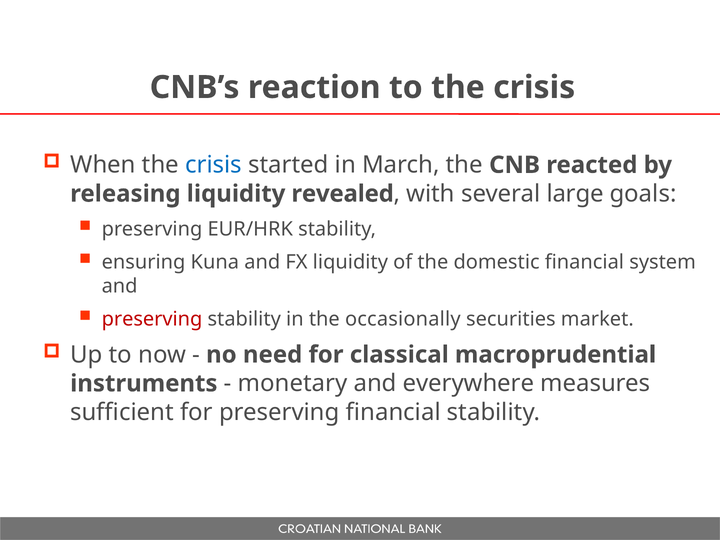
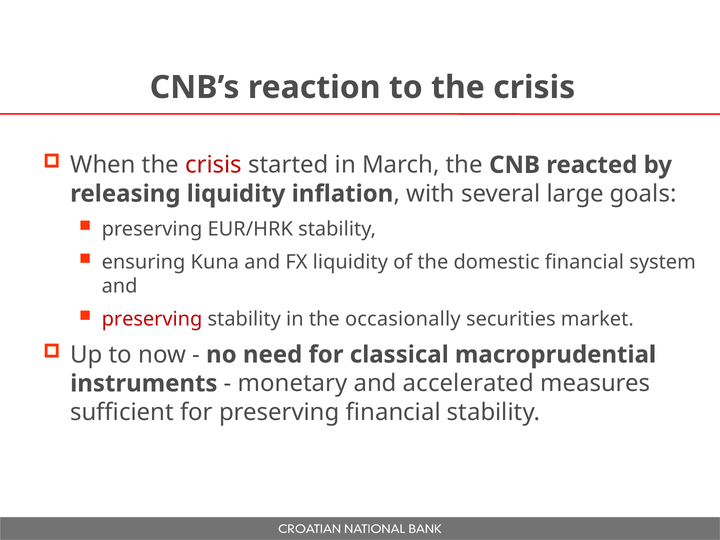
crisis colour: blue -> red (214, 165)
revealed: revealed -> inflation (342, 194)
everywhere: everywhere -> accelerated (468, 383)
